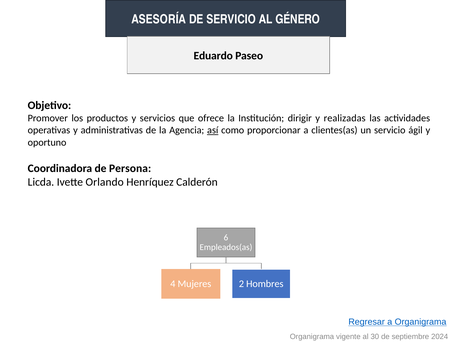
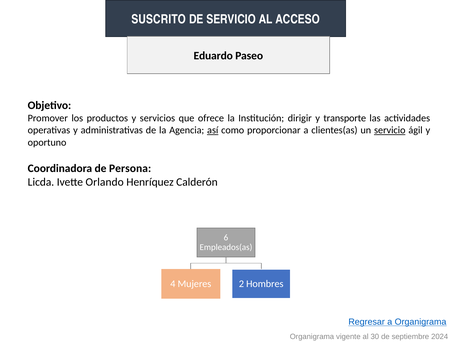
ASESORÍA: ASESORÍA -> SUSCRITO (159, 19)
GÉNERO: GÉNERO -> ACCESO (298, 19)
realizadas: realizadas -> transporte (345, 118)
servicio underline: none -> present (390, 130)
